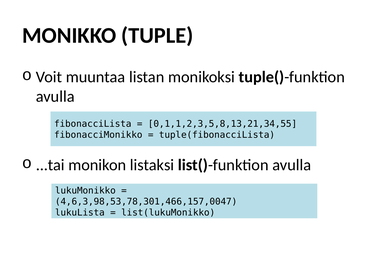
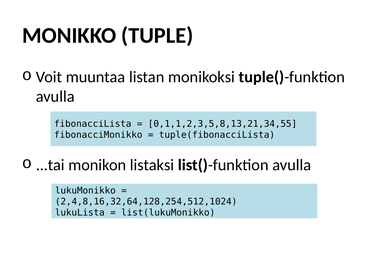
4,6,3,98,53,78,301,466,157,0047: 4,6,3,98,53,78,301,466,157,0047 -> 2,4,8,16,32,64,128,254,512,1024 (146, 202)
